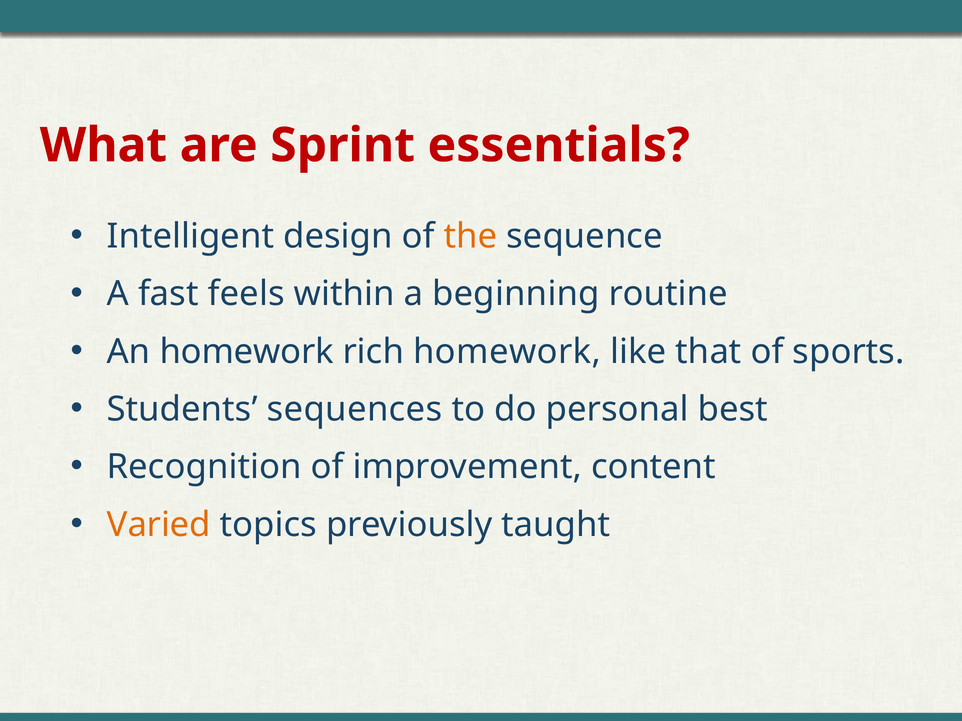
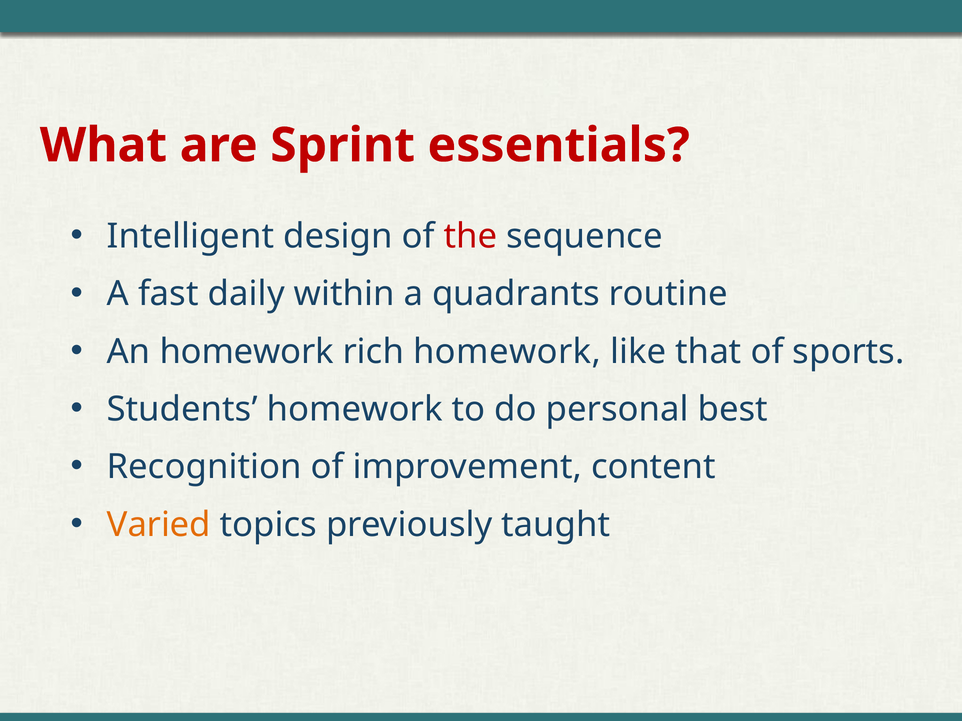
the colour: orange -> red (470, 236)
feels: feels -> daily (246, 294)
beginning: beginning -> quadrants (516, 294)
Students sequences: sequences -> homework (355, 410)
